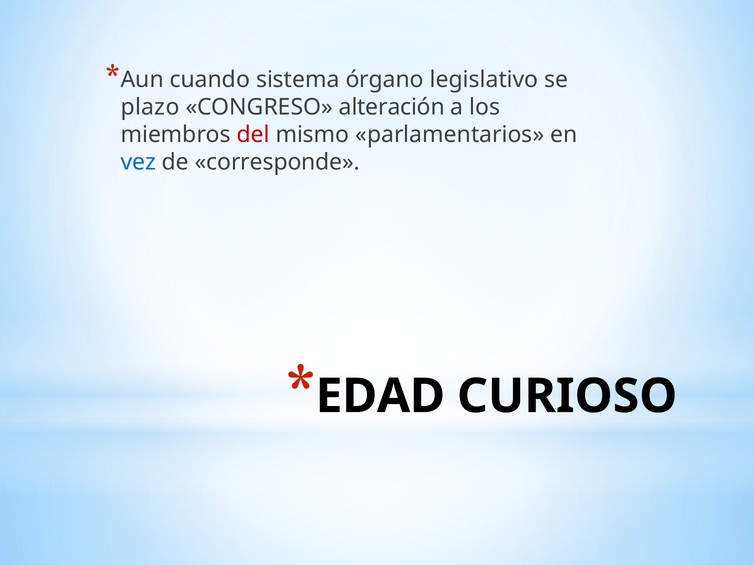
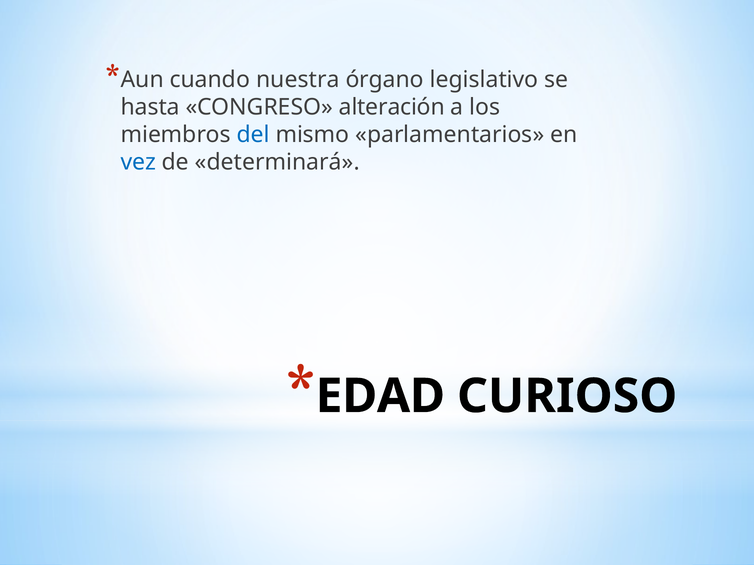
sistema: sistema -> nuestra (298, 80)
plazo: plazo -> hasta (150, 107)
del colour: red -> blue (253, 135)
corresponde: corresponde -> determinará (277, 162)
